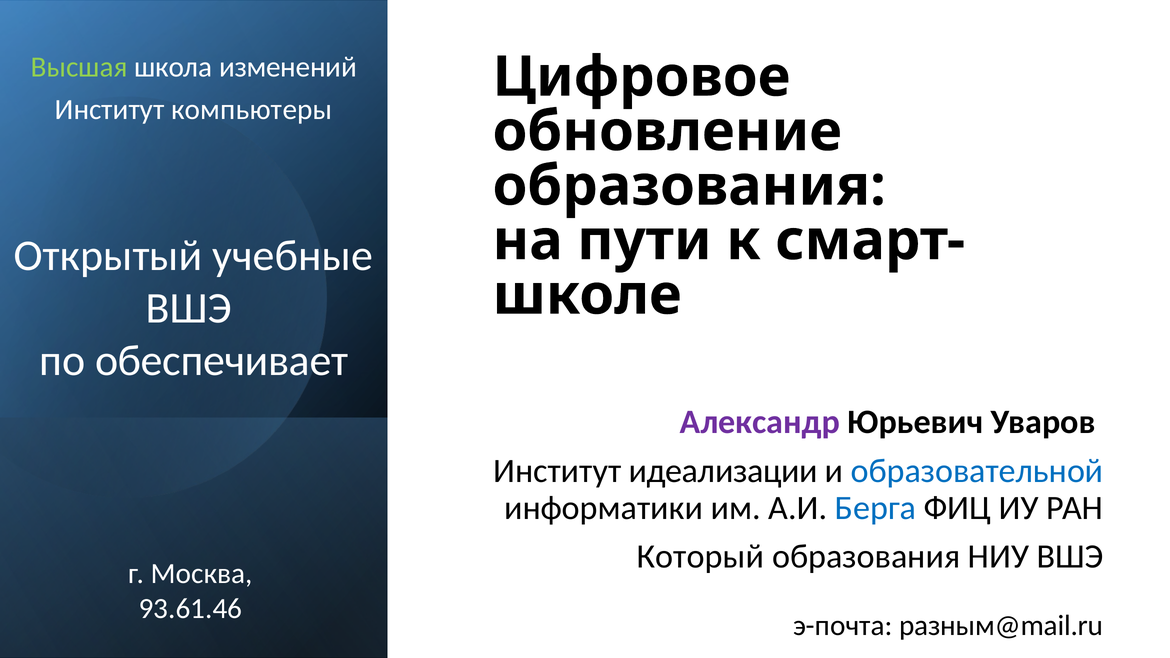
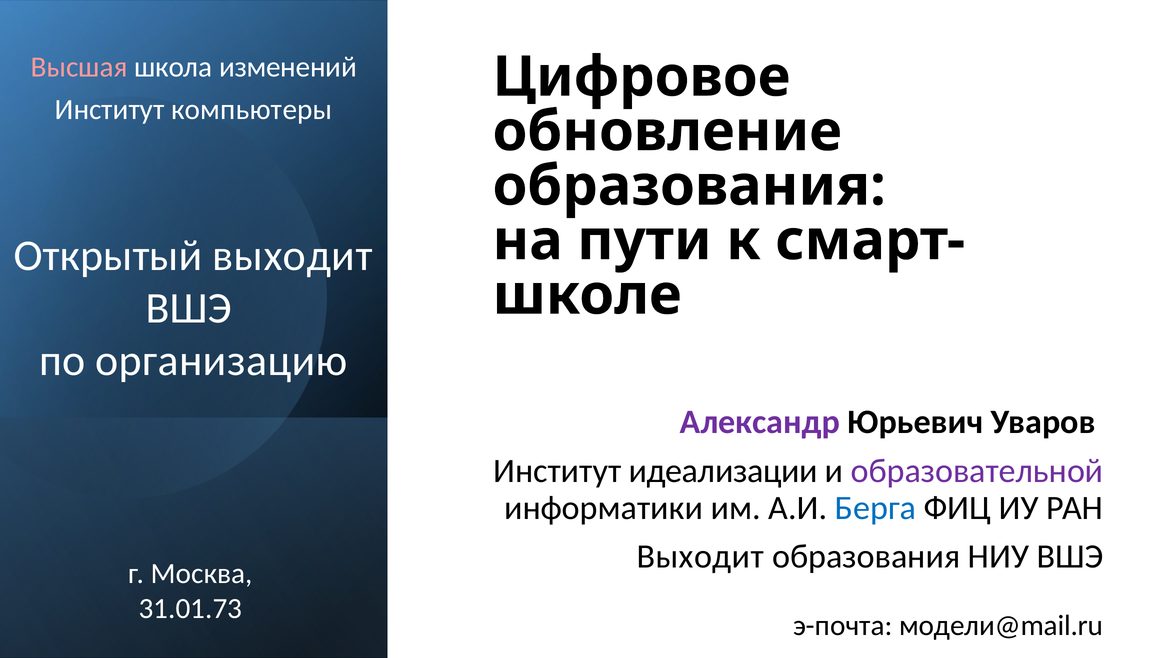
Высшая colour: light green -> pink (79, 67)
Открытый учебные: учебные -> выходит (293, 256)
обеспечивает: обеспечивает -> организацию (221, 361)
образовательной colour: blue -> purple (977, 471)
Который: Который -> Выходит (700, 557)
93.61.46: 93.61.46 -> 31.01.73 (190, 609)
разным@mail.ru: разным@mail.ru -> модели@mail.ru (1001, 626)
